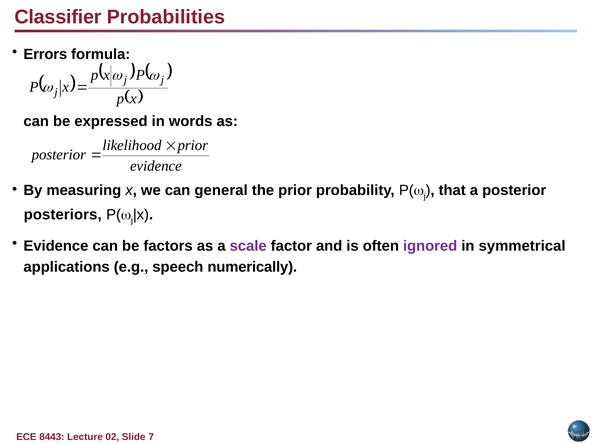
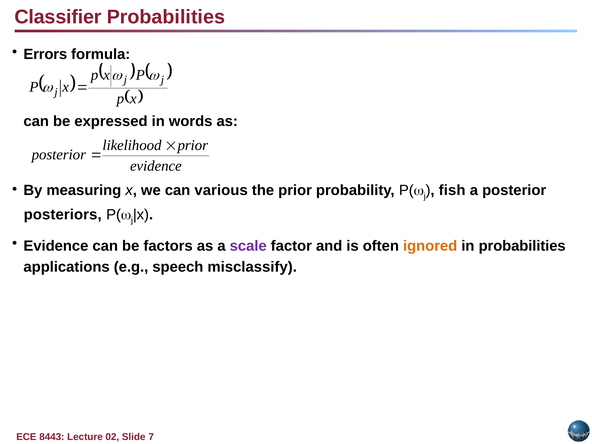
general: general -> various (221, 190)
that: that -> fish (452, 190)
ignored colour: purple -> orange (430, 246)
in symmetrical: symmetrical -> probabilities (522, 246)
numerically: numerically -> misclassify (252, 267)
